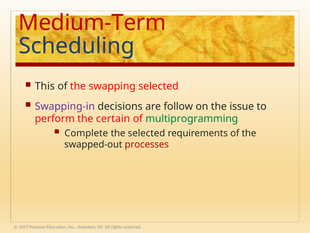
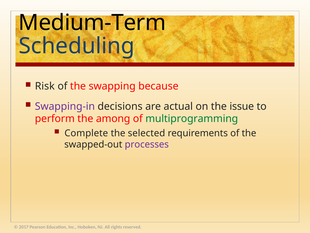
Medium-Term colour: red -> black (92, 23)
This: This -> Risk (45, 86)
swapping selected: selected -> because (158, 86)
follow: follow -> actual (178, 106)
certain: certain -> among (113, 119)
processes colour: red -> purple (147, 144)
